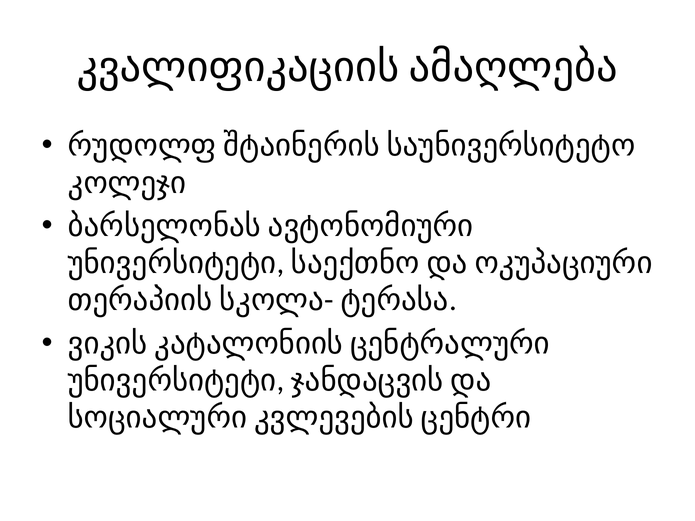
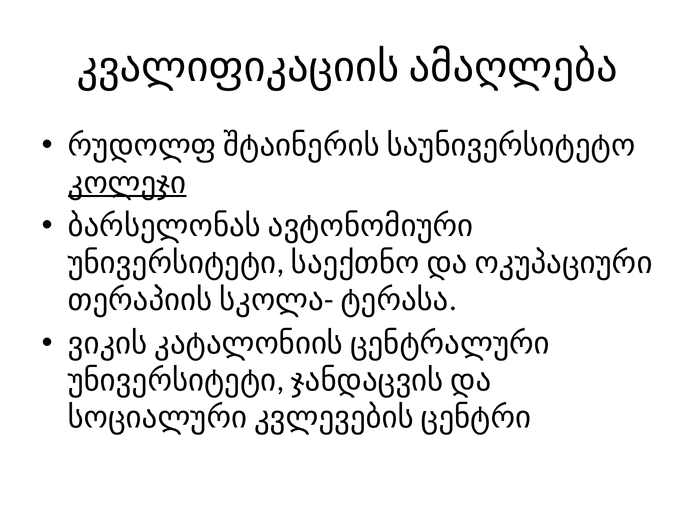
კოლეჯი underline: none -> present (127, 183)
